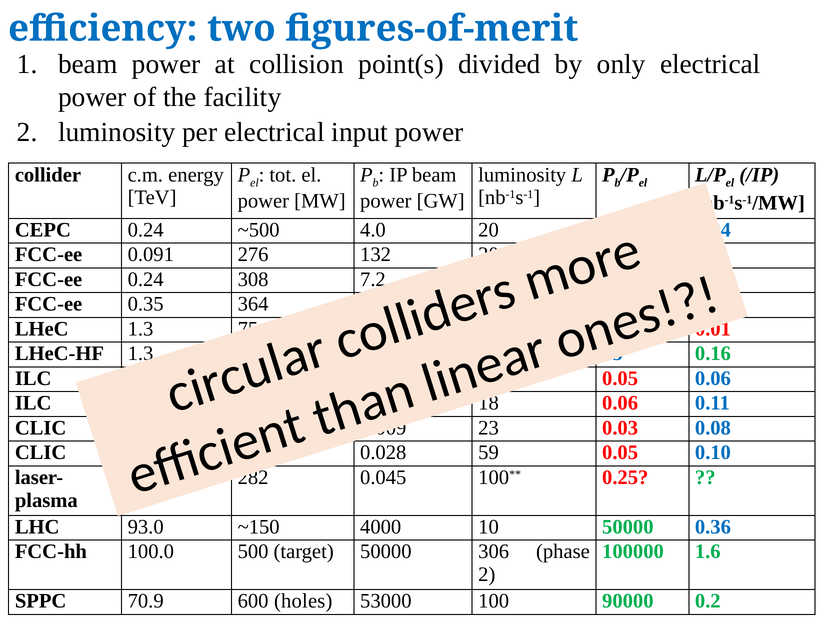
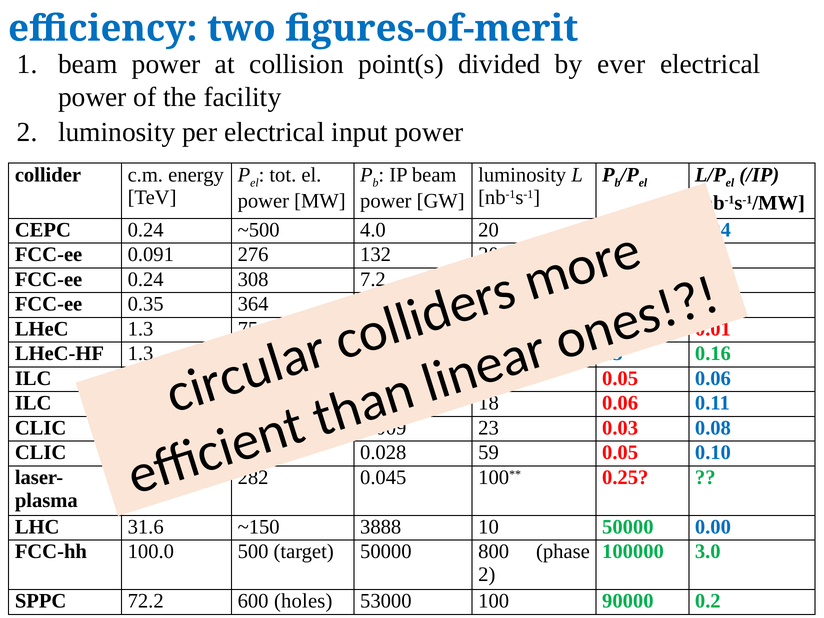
by only: only -> ever (621, 64)
93.0: 93.0 -> 31.6 (146, 527)
4000: 4000 -> 3888 (381, 527)
0.36: 0.36 -> 0.00 (713, 527)
306: 306 -> 800 (494, 552)
100000 1.6: 1.6 -> 3.0 (708, 552)
70.9: 70.9 -> 72.2 (146, 601)
